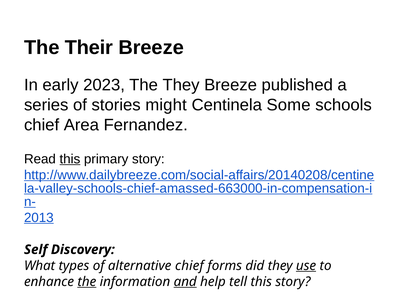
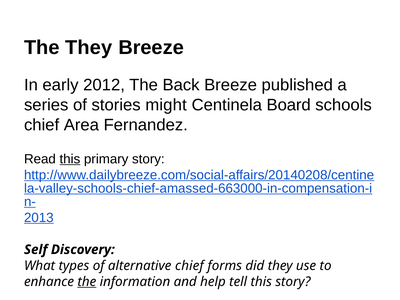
The Their: Their -> They (89, 47)
2023: 2023 -> 2012 (104, 85)
The They: They -> Back (181, 85)
Some: Some -> Board (289, 105)
use underline: present -> none (306, 266)
and underline: present -> none (185, 282)
